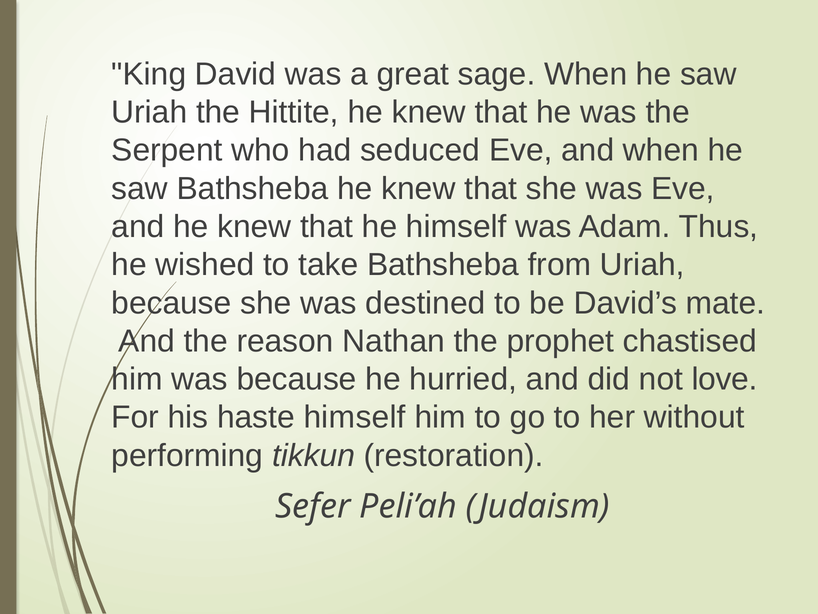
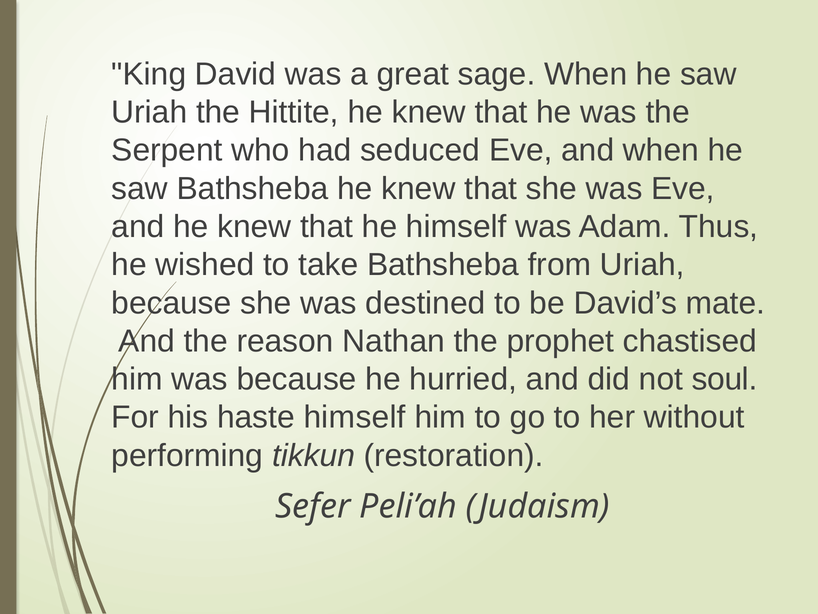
love: love -> soul (724, 379)
